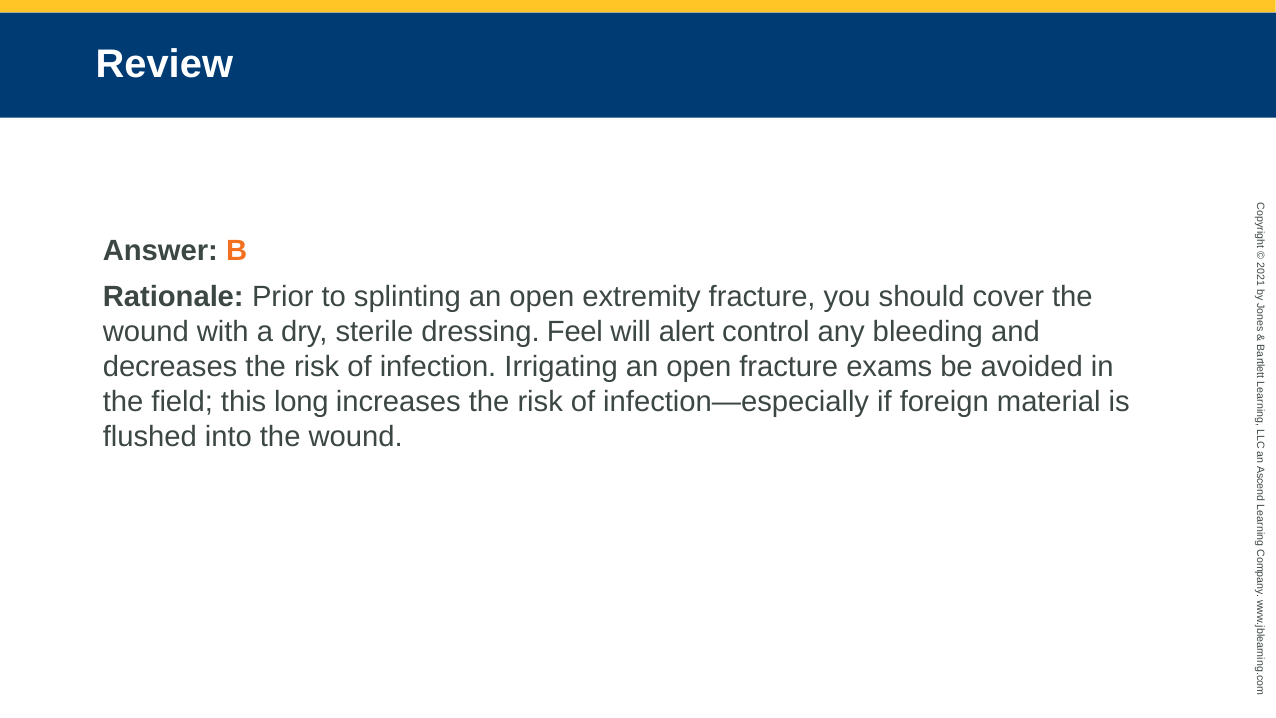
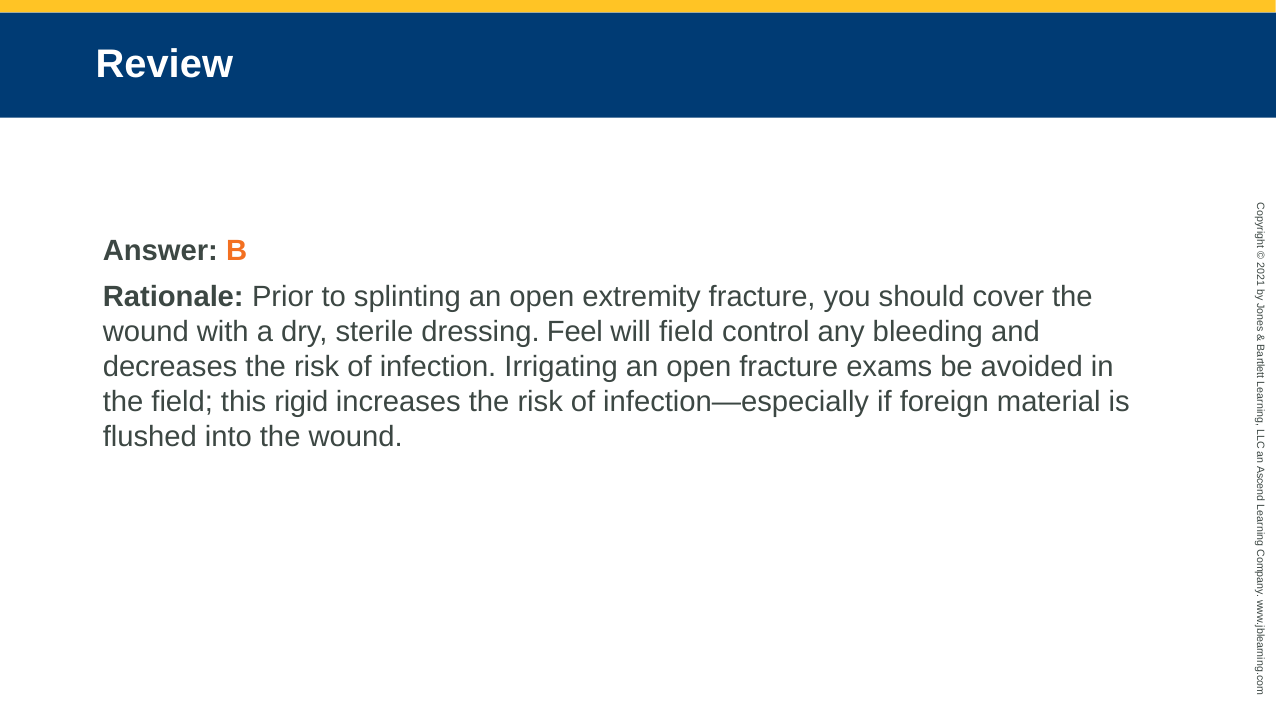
will alert: alert -> field (686, 332)
long: long -> rigid (301, 402)
